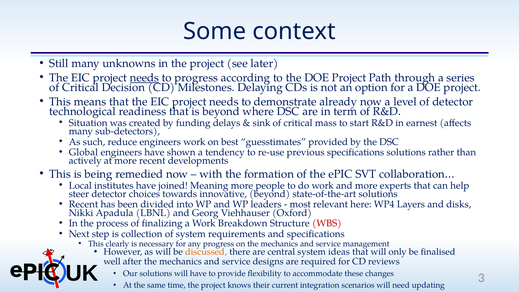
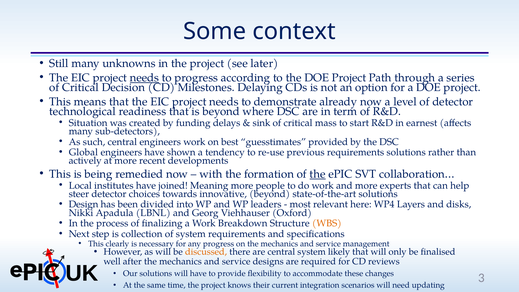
such reduce: reduce -> central (122, 142)
previous specifications: specifications -> requirements (356, 152)
the underline: none -> present (318, 174)
Recent: Recent -> Design (84, 204)
WBS colour: red -> orange (327, 223)
ideas: ideas -> likely (339, 252)
